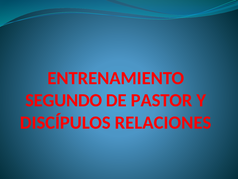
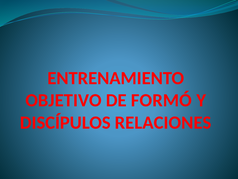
SEGUNDO: SEGUNDO -> OBJETIVO (64, 100)
PASTOR: PASTOR -> FORMÓ (161, 100)
